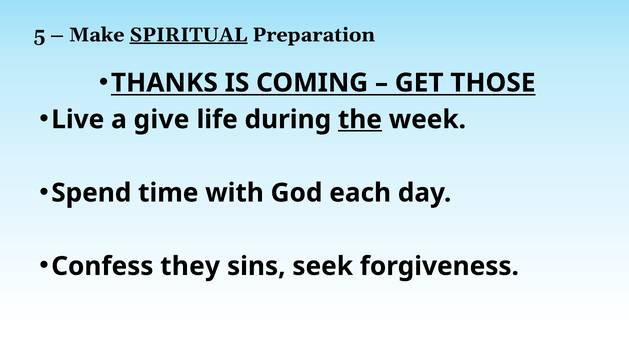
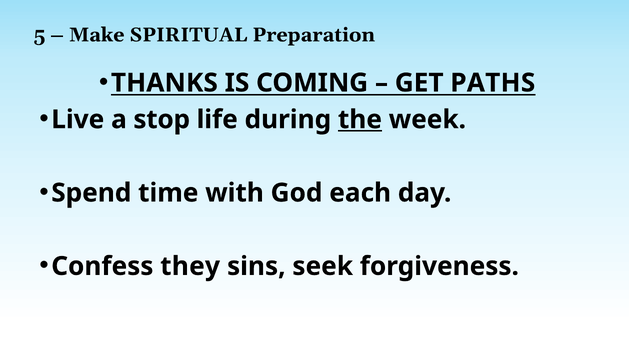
SPIRITUAL underline: present -> none (188, 35)
THOSE: THOSE -> PATHS (493, 83)
give: give -> stop (162, 119)
